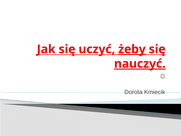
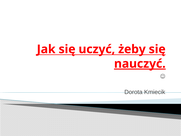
żeby underline: present -> none (132, 49)
